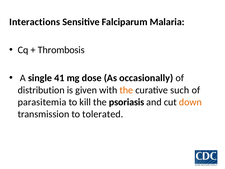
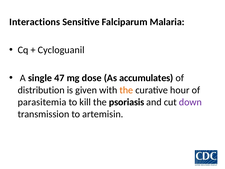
Thrombosis: Thrombosis -> Cycloguanil (61, 50)
41: 41 -> 47 (59, 78)
occasionally: occasionally -> accumulates (146, 78)
such: such -> hour (180, 90)
down colour: orange -> purple (190, 102)
tolerated: tolerated -> artemisin (103, 114)
